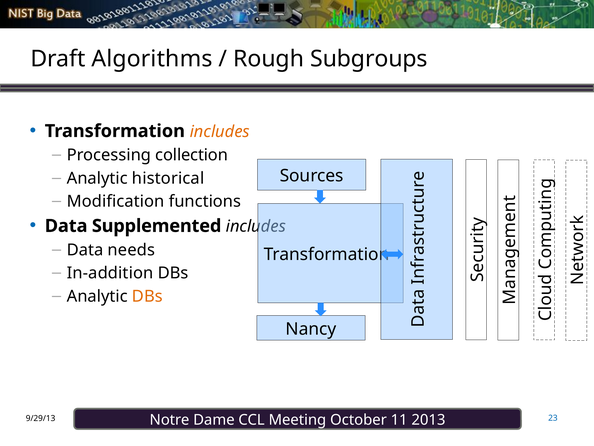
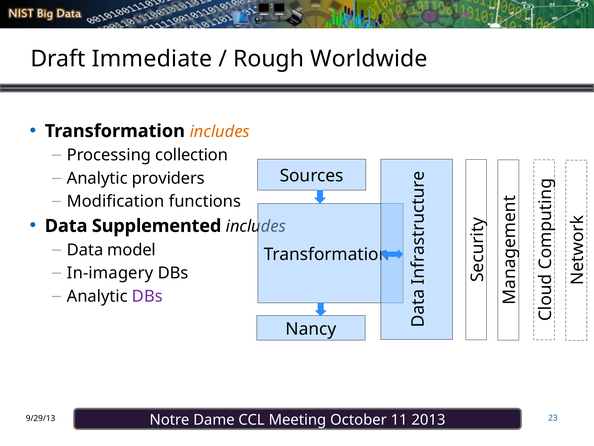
Algorithms: Algorithms -> Immediate (152, 59)
Subgroups: Subgroups -> Worldwide (369, 59)
historical: historical -> providers (168, 178)
needs: needs -> model (132, 250)
In-addition: In-addition -> In-imagery (110, 273)
DBs colour: orange -> purple (147, 296)
